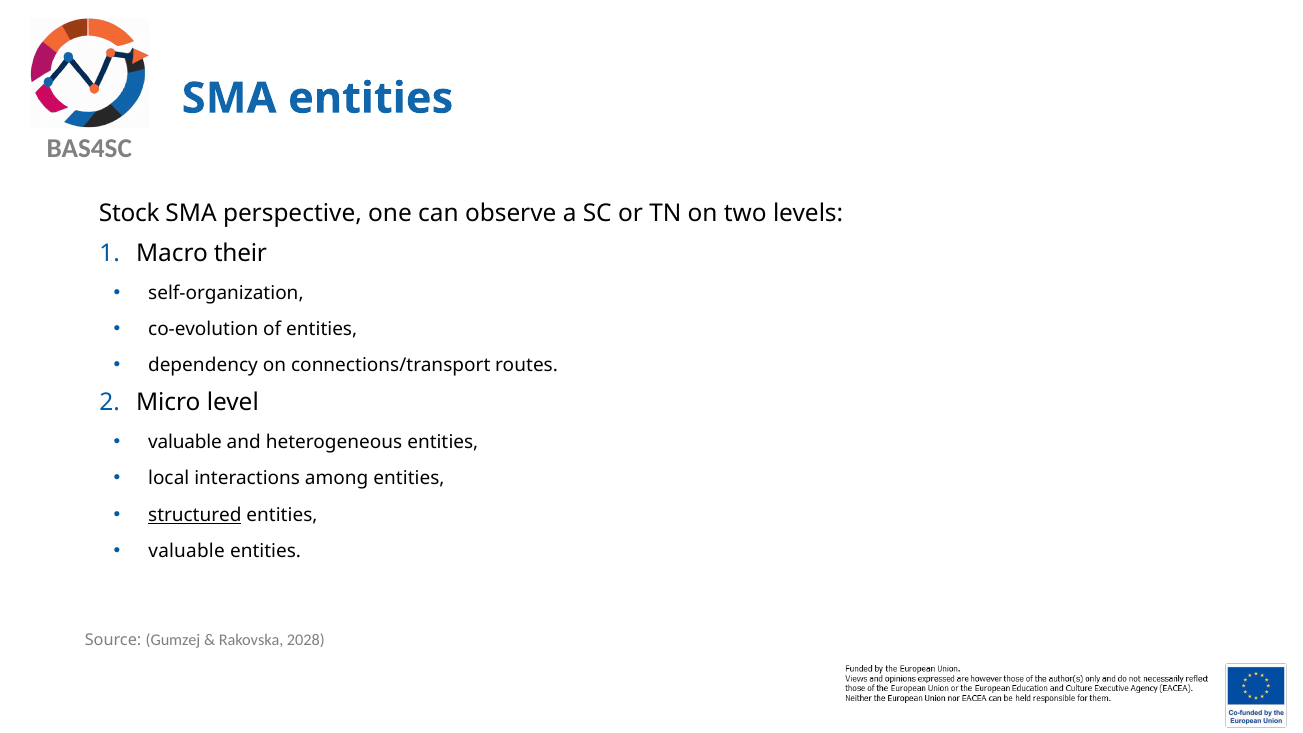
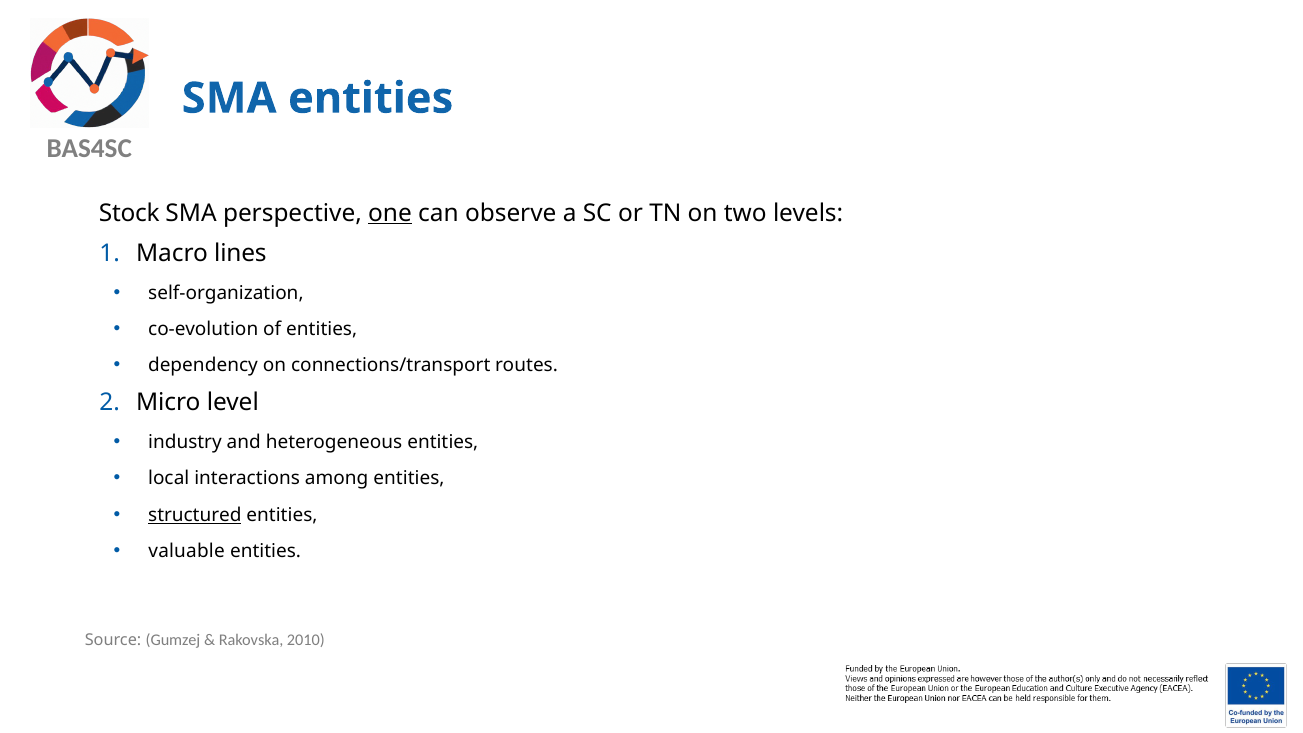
one underline: none -> present (390, 213)
their: their -> lines (240, 253)
valuable: valuable -> industry (185, 442)
2028: 2028 -> 2010 (306, 640)
